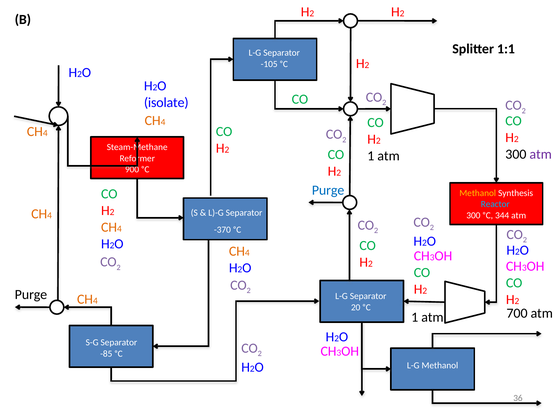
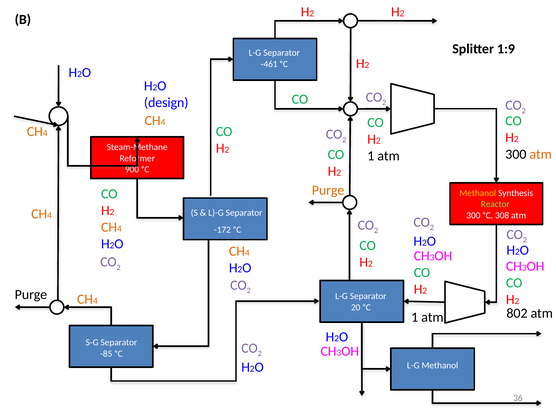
1:1: 1:1 -> 1:9 (506, 49)
-105: -105 -> -461 (269, 64)
isolate: isolate -> design (166, 102)
atm colour: purple -> orange (541, 154)
Purge colour: blue -> orange (328, 190)
Reactor colour: light blue -> light green (495, 204)
344: 344 -> 308 (502, 215)
-370: -370 -> -172 (222, 230)
700: 700 -> 802 (517, 313)
